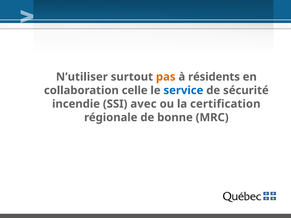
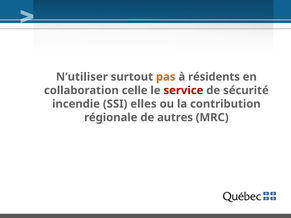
service colour: blue -> red (183, 90)
avec: avec -> elles (143, 104)
certification: certification -> contribution (225, 104)
bonne: bonne -> autres (175, 118)
